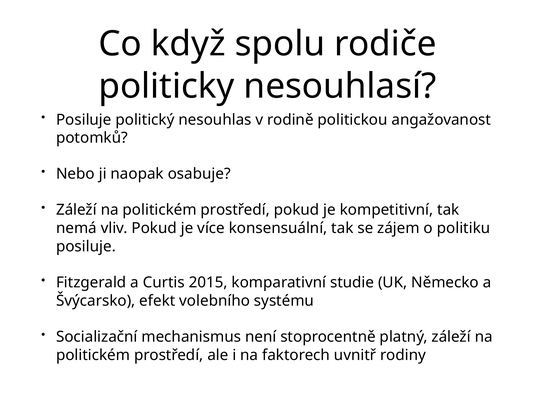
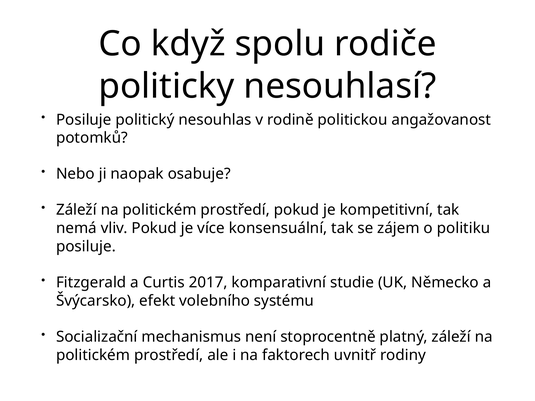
2015: 2015 -> 2017 (208, 283)
